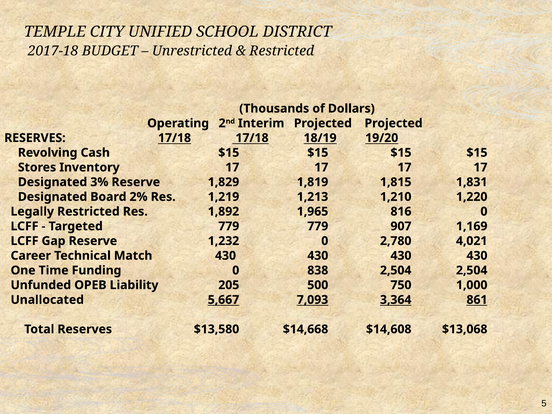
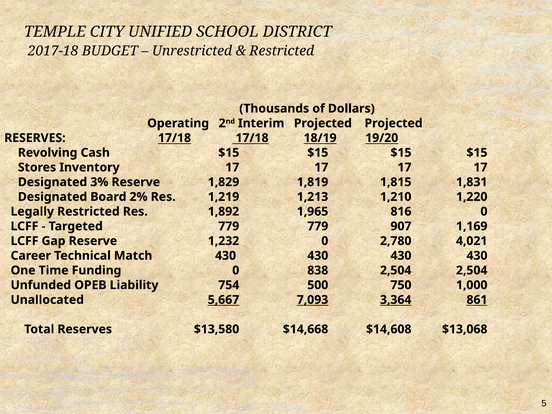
205: 205 -> 754 (229, 285)
